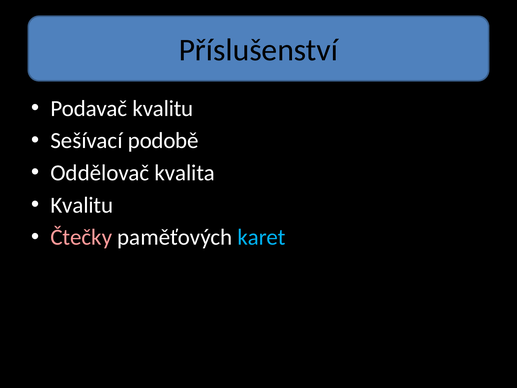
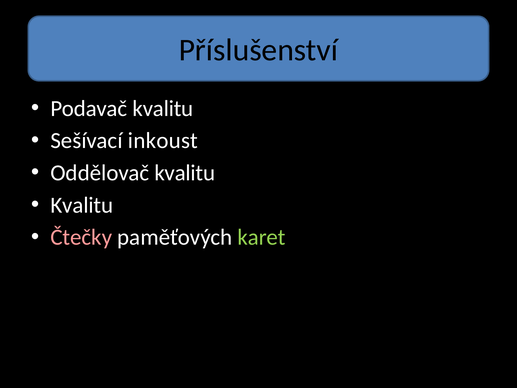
podobě: podobě -> inkoust (163, 141)
Oddělovač kvalita: kvalita -> kvalitu (185, 173)
karet colour: light blue -> light green (262, 237)
